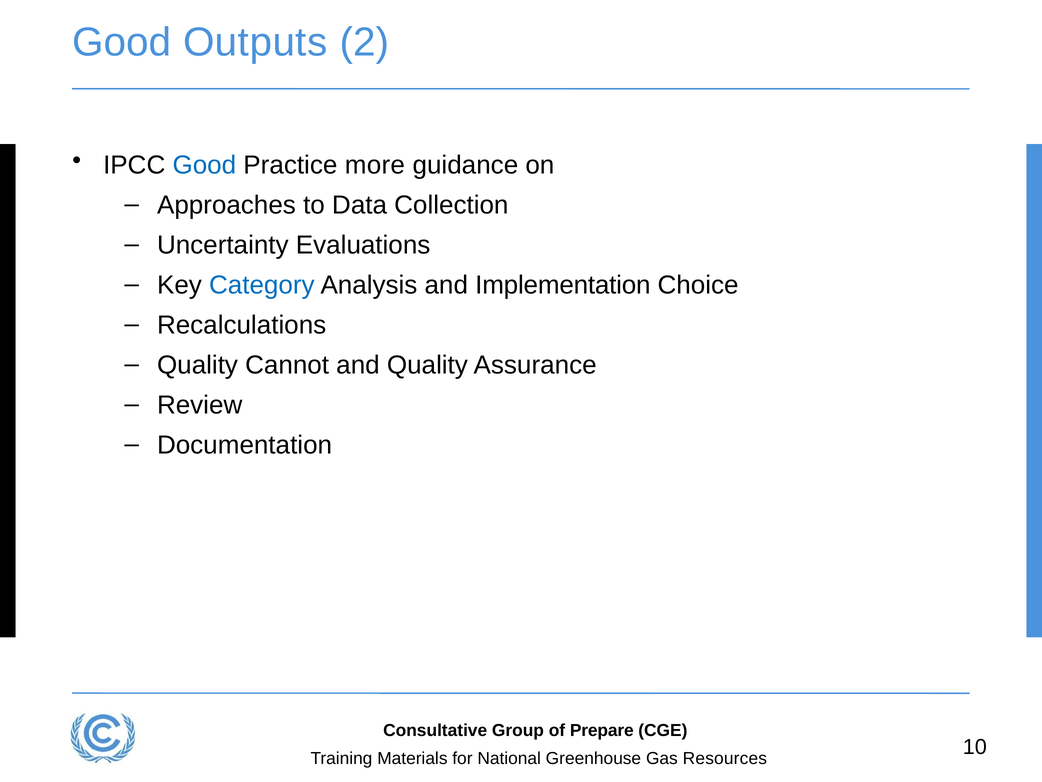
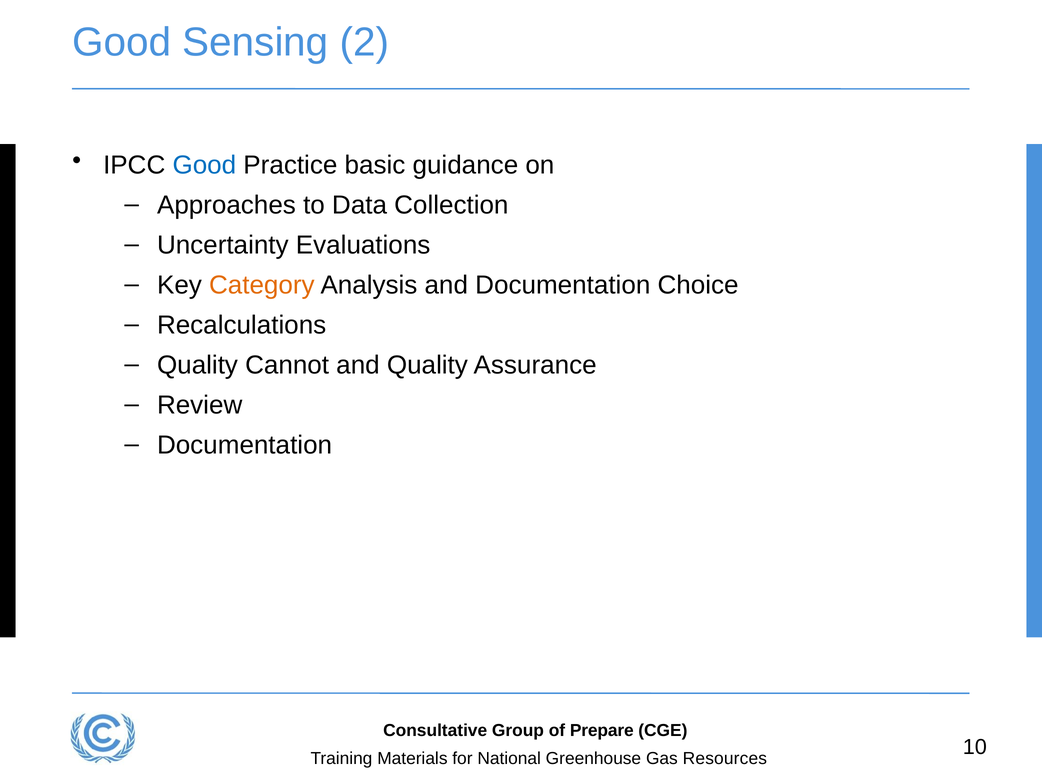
Outputs: Outputs -> Sensing (255, 42)
more: more -> basic (375, 165)
Category colour: blue -> orange (262, 285)
and Implementation: Implementation -> Documentation (563, 285)
